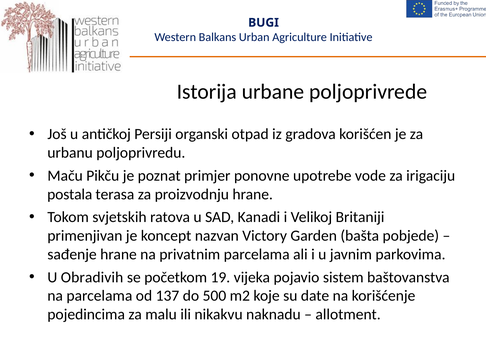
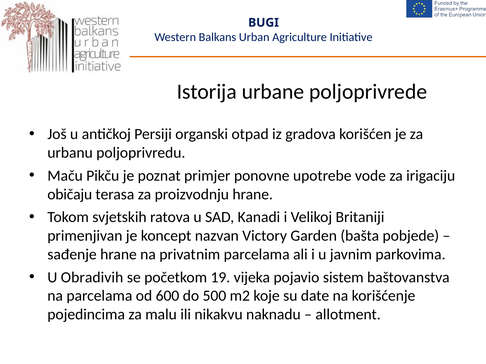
postala: postala -> običaju (70, 195)
137: 137 -> 600 (167, 296)
